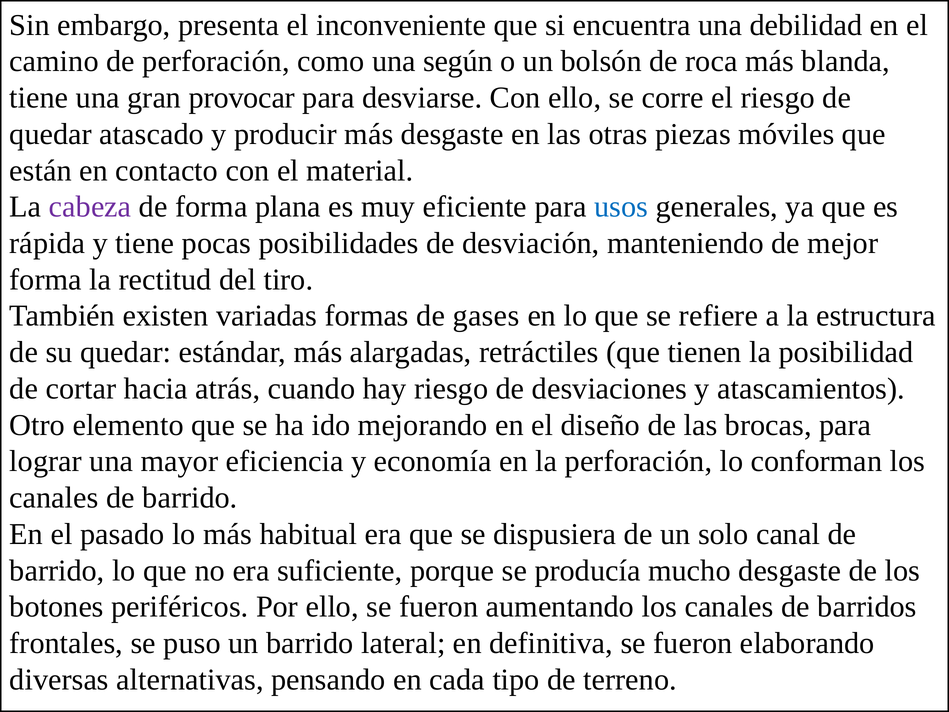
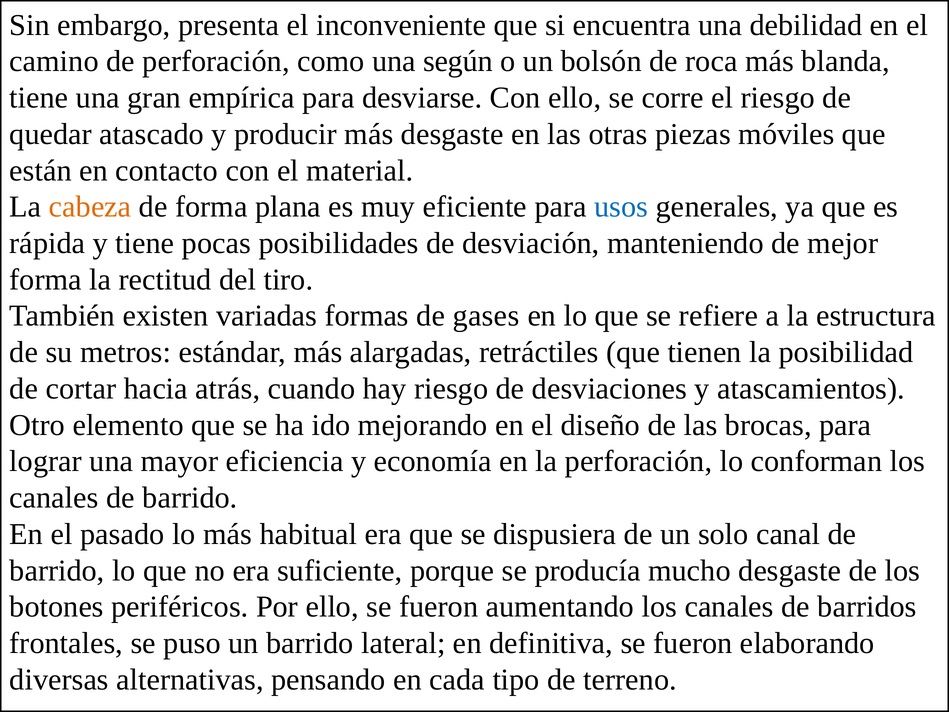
provocar: provocar -> empírica (242, 98)
cabeza colour: purple -> orange (90, 207)
su quedar: quedar -> metros (126, 352)
